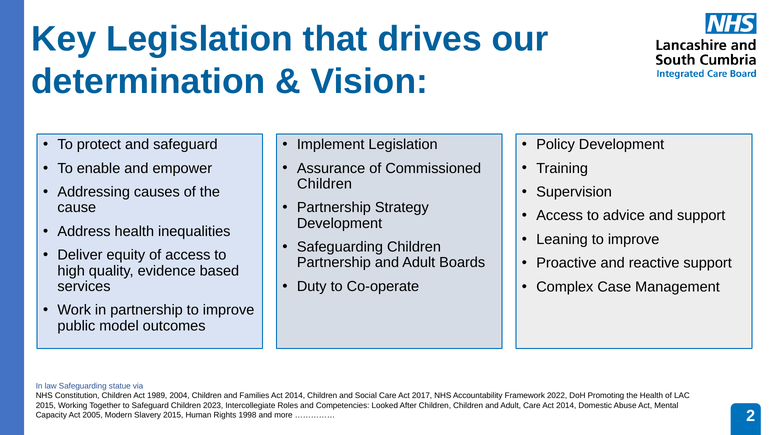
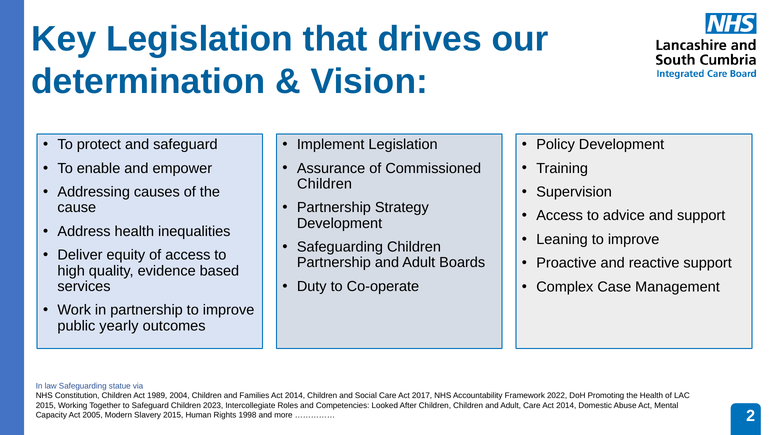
model: model -> yearly (119, 326)
